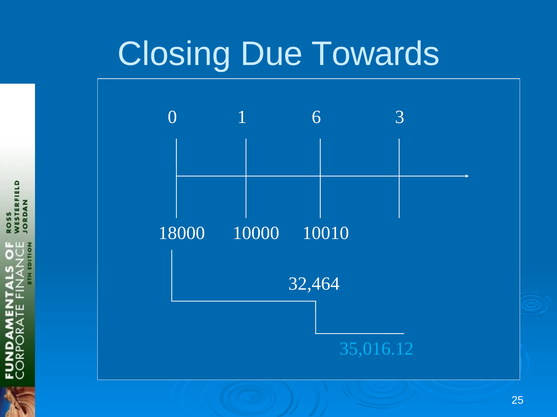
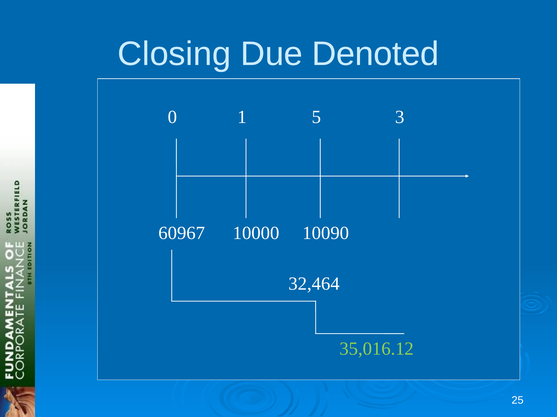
Towards: Towards -> Denoted (375, 54)
6: 6 -> 5 (316, 117)
18000: 18000 -> 60967 (182, 233)
10010: 10010 -> 10090 (326, 233)
35,016.12 colour: light blue -> light green (377, 349)
